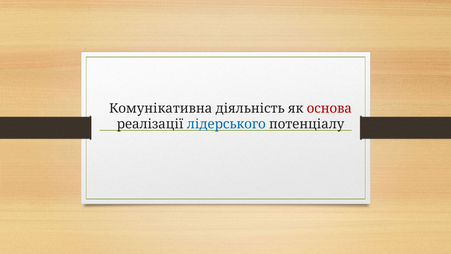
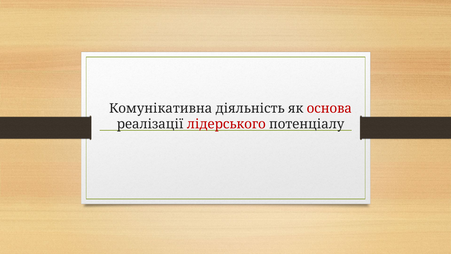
лідерського colour: blue -> red (226, 124)
